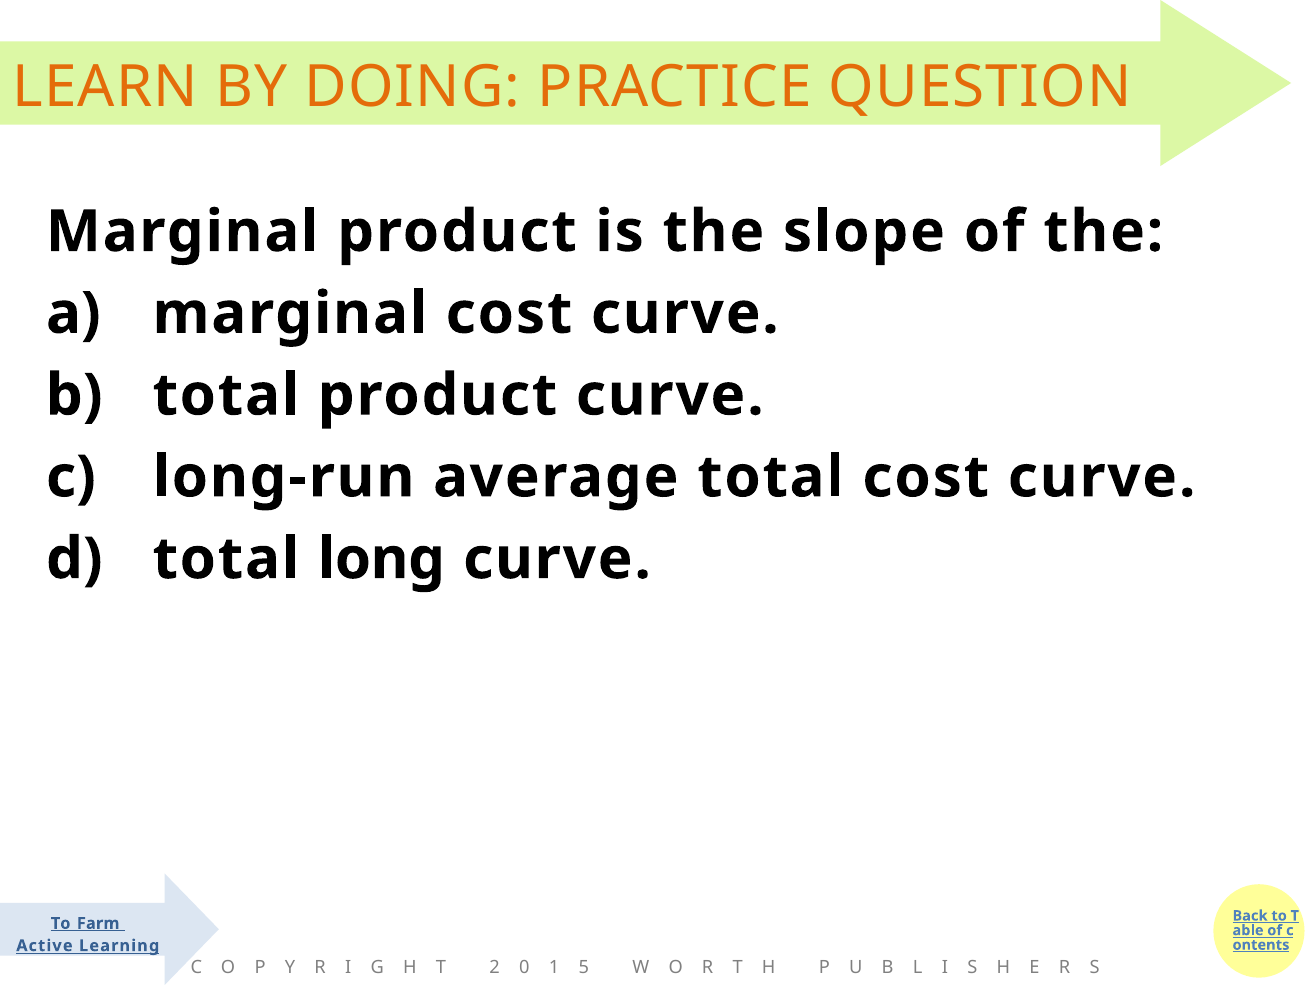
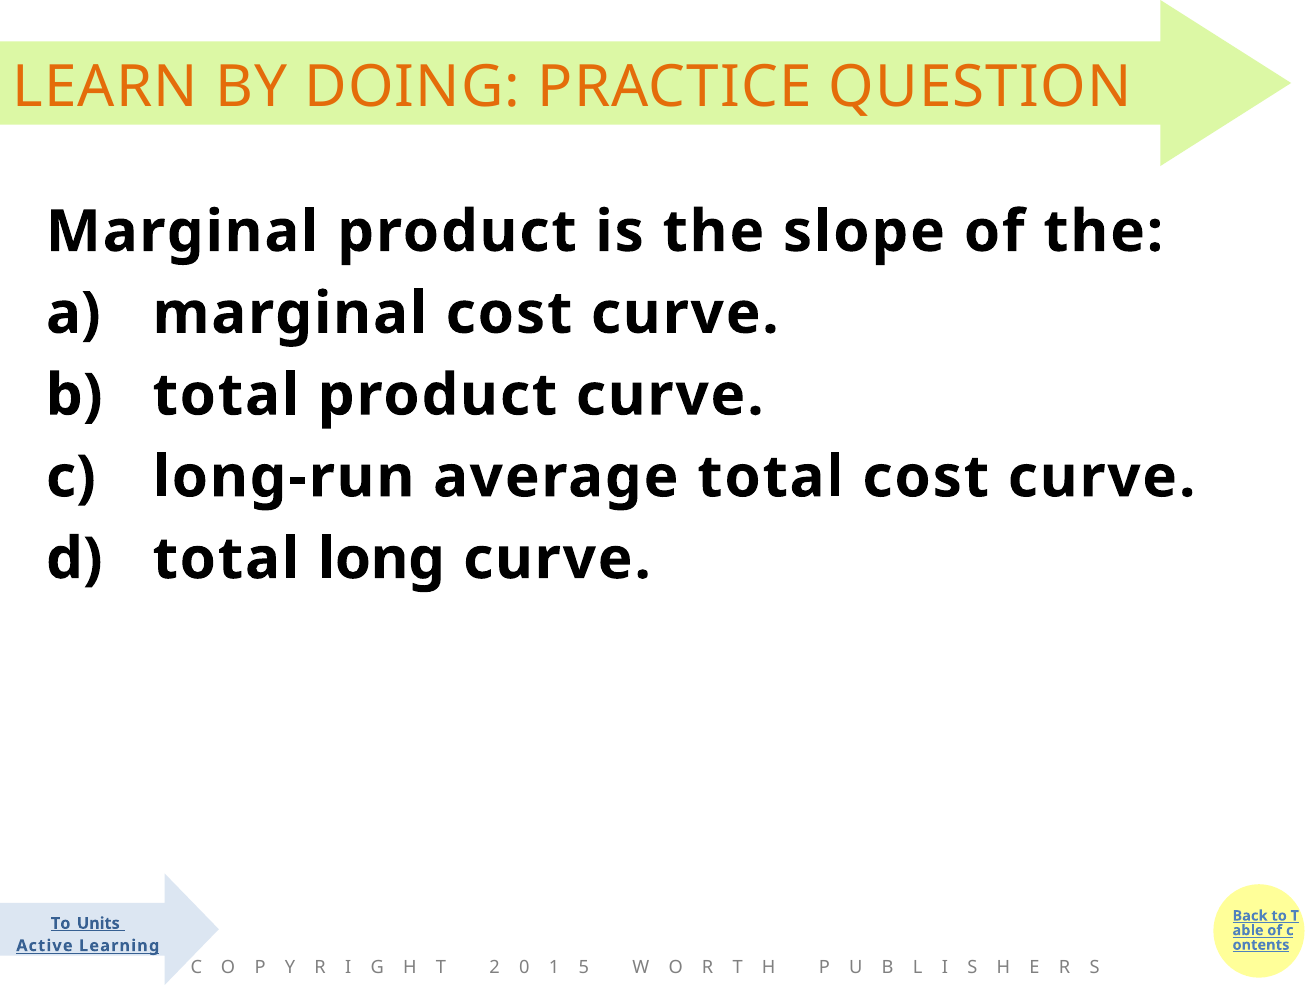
Farm: Farm -> Units (98, 923)
